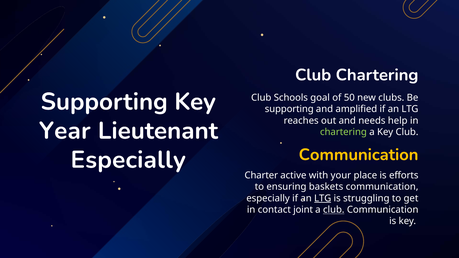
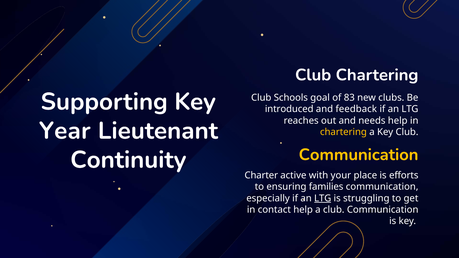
50: 50 -> 83 (349, 98)
supporting: supporting -> introduced (289, 109)
amplified: amplified -> feedback (356, 109)
chartering colour: light green -> yellow (343, 132)
Especially: Especially -> Continuity (128, 160)
baskets: baskets -> families (326, 187)
contact joint: joint -> help (303, 210)
club underline: present -> none (334, 210)
